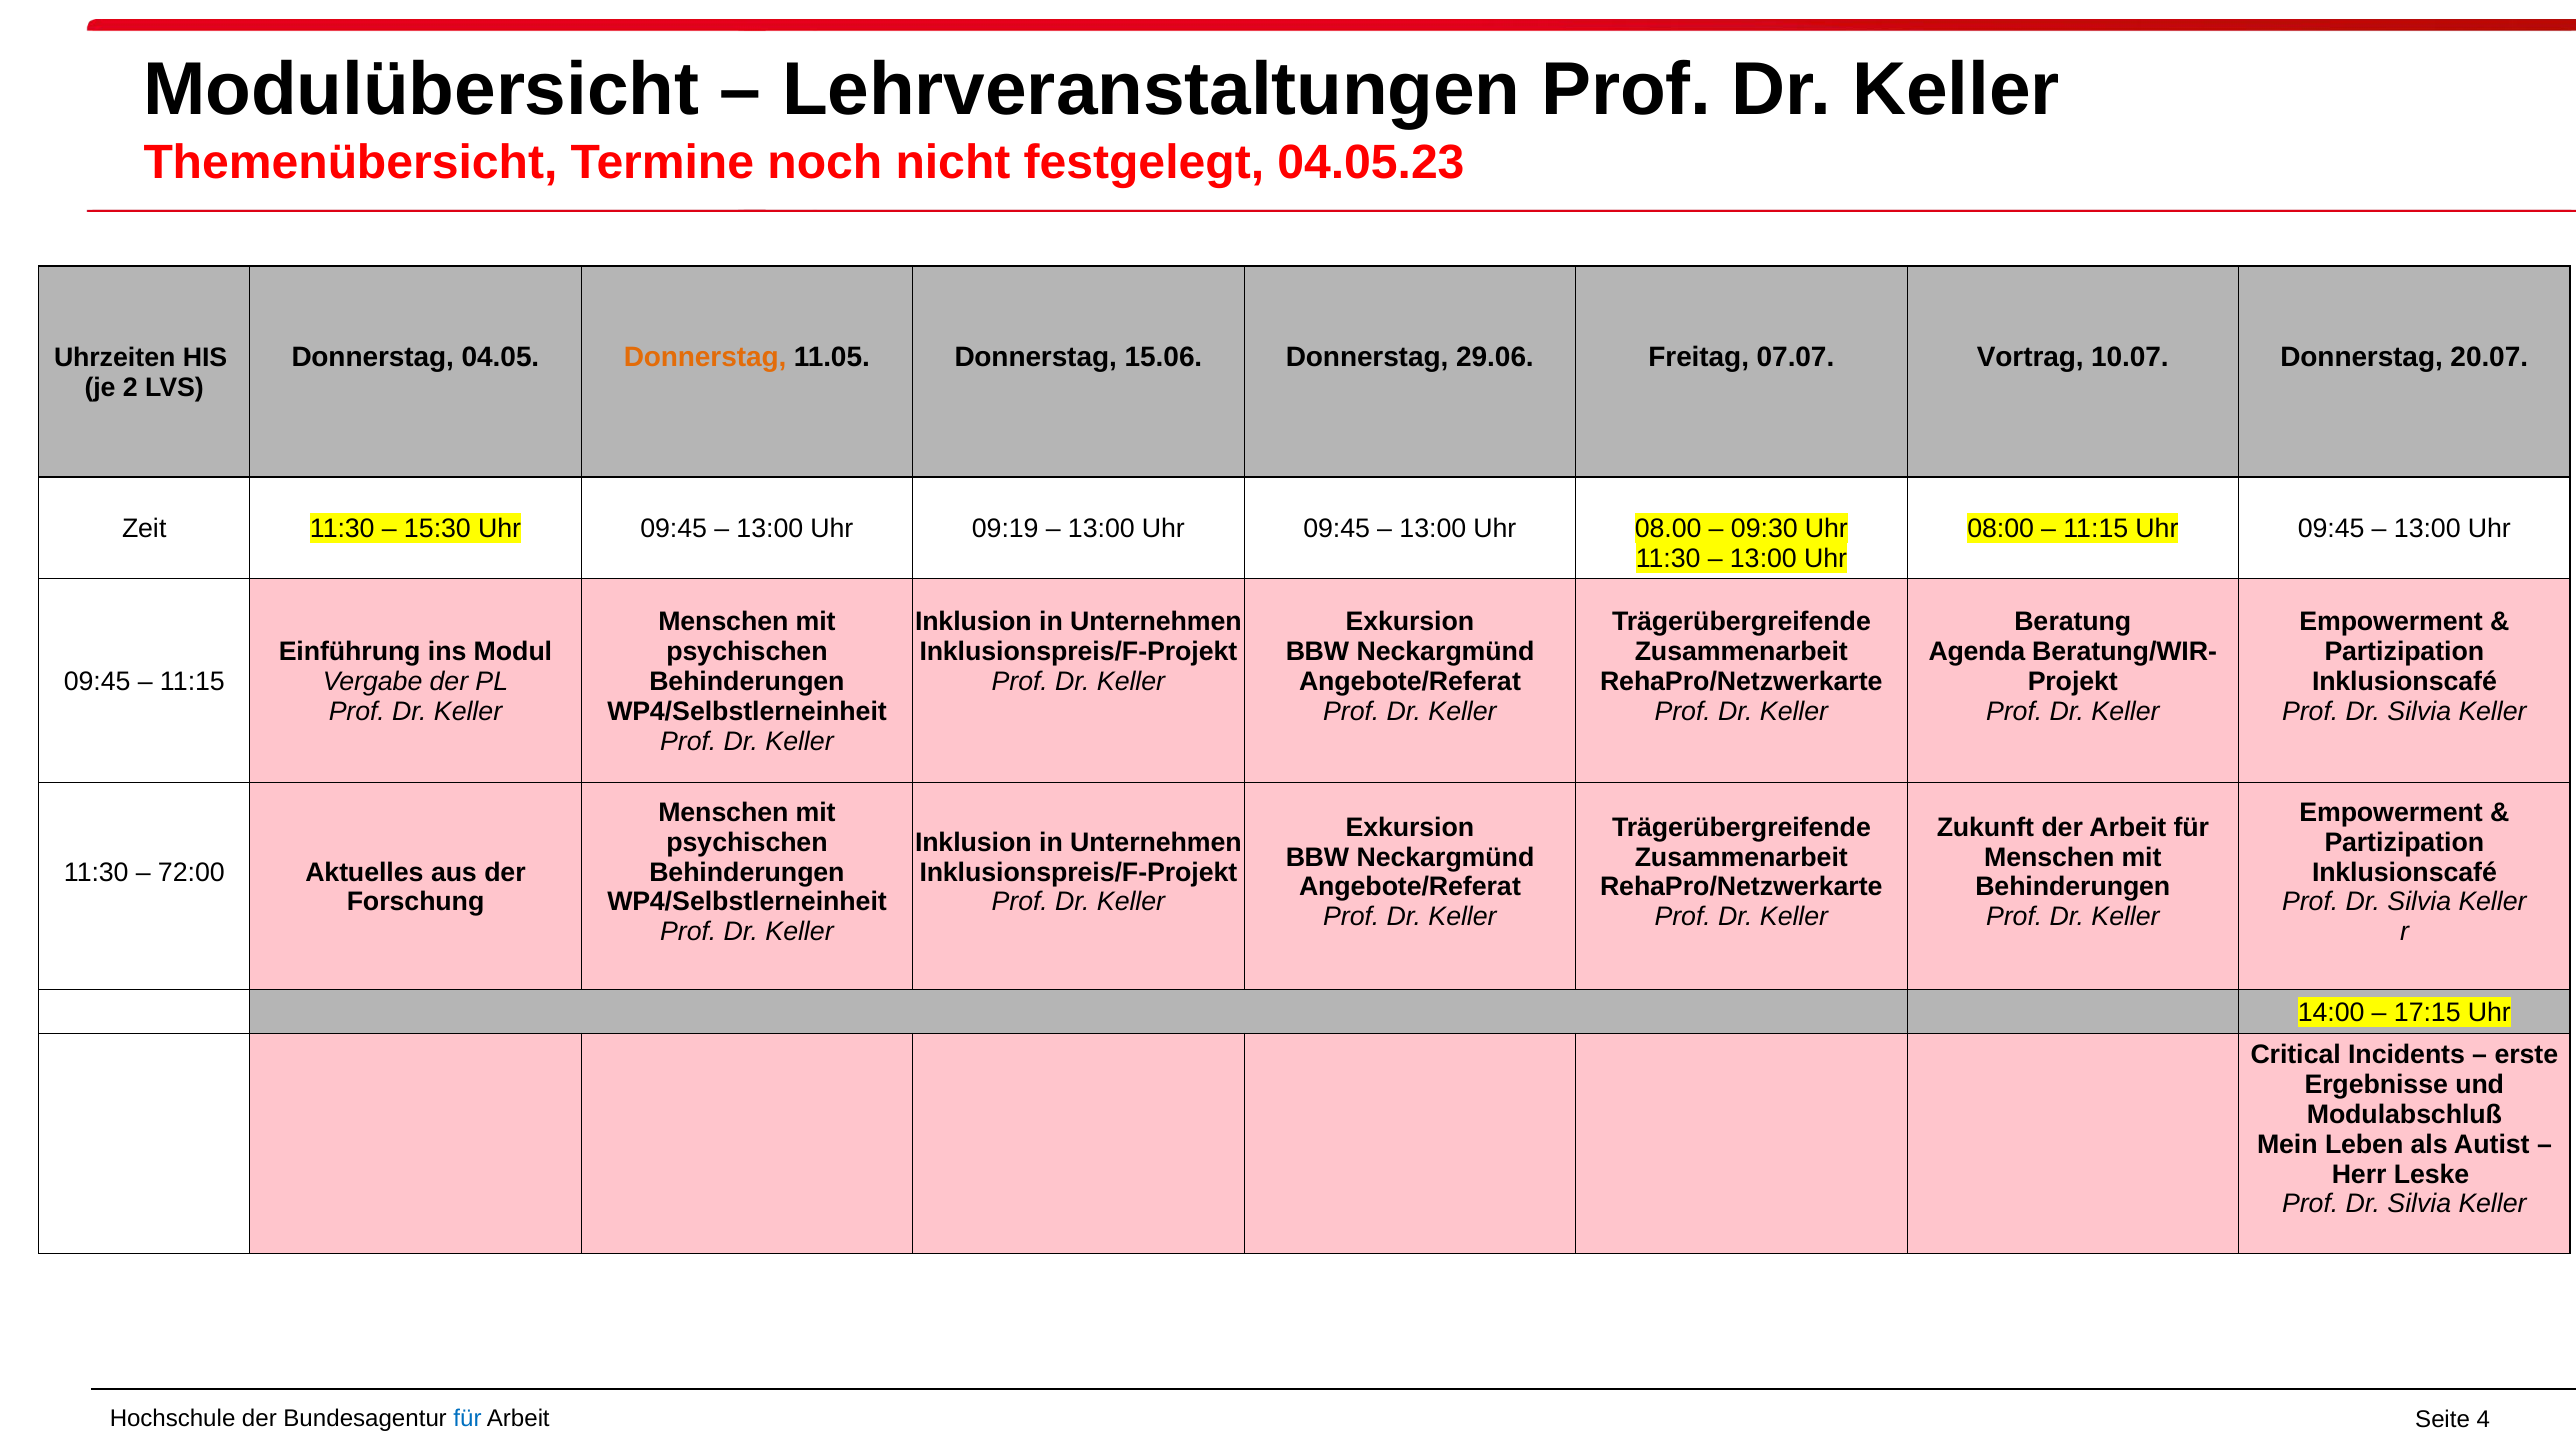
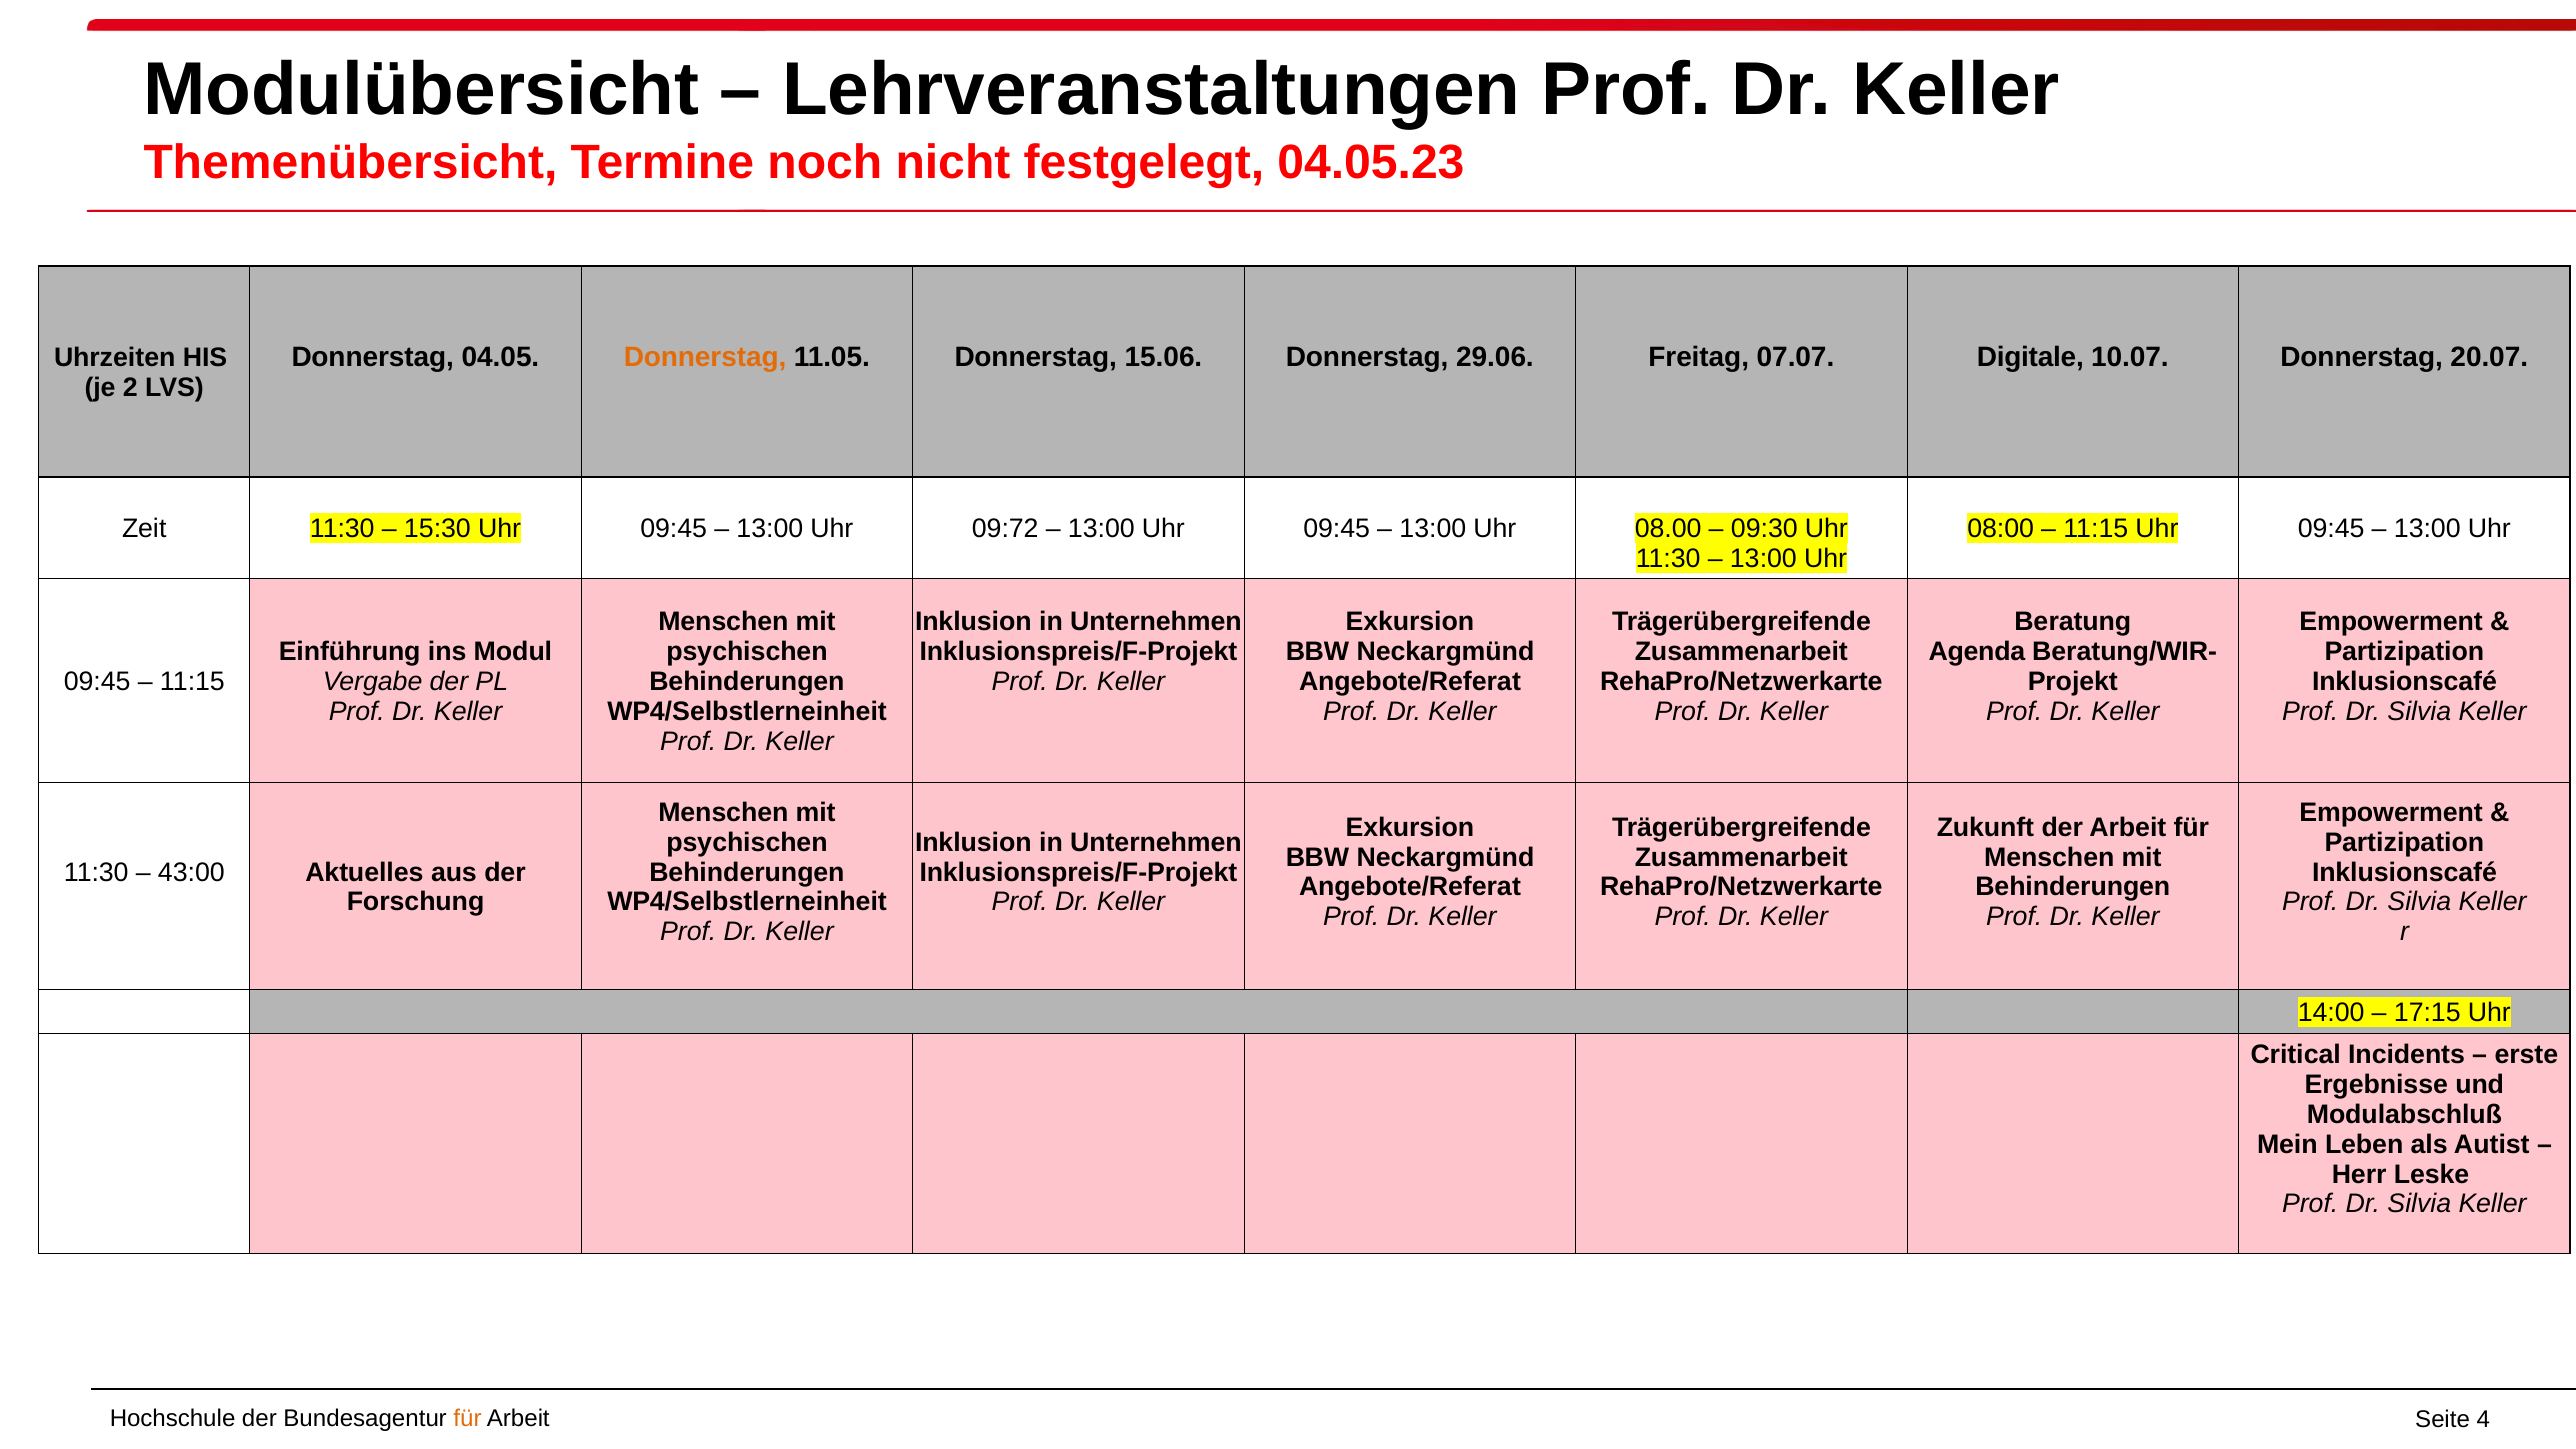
Vortrag: Vortrag -> Digitale (2030, 357)
09:19: 09:19 -> 09:72 (1005, 529)
72:00: 72:00 -> 43:00 (191, 872)
für colour: blue -> orange (468, 1419)
